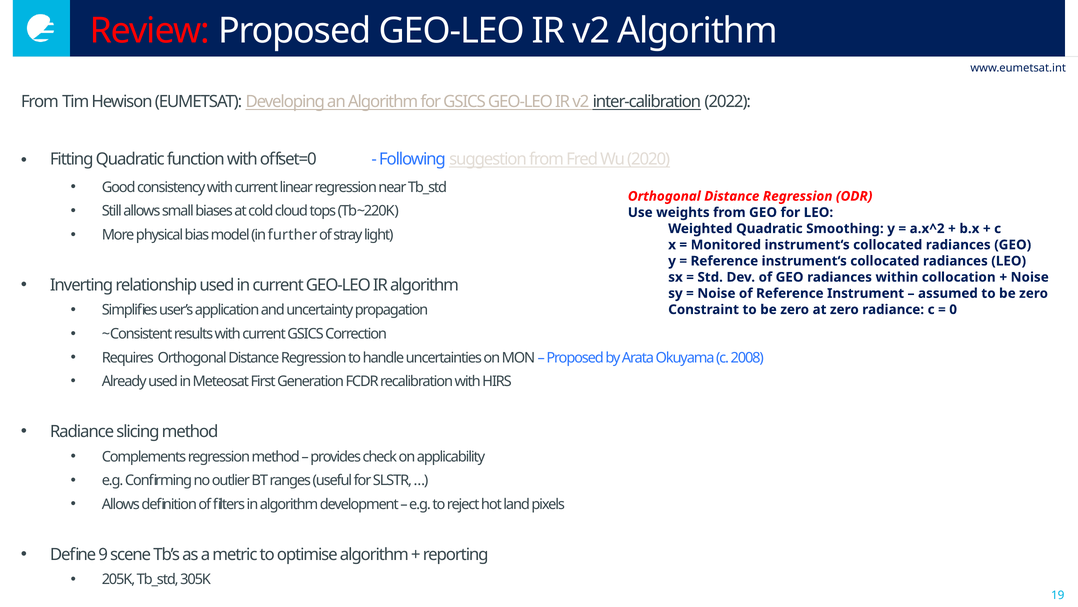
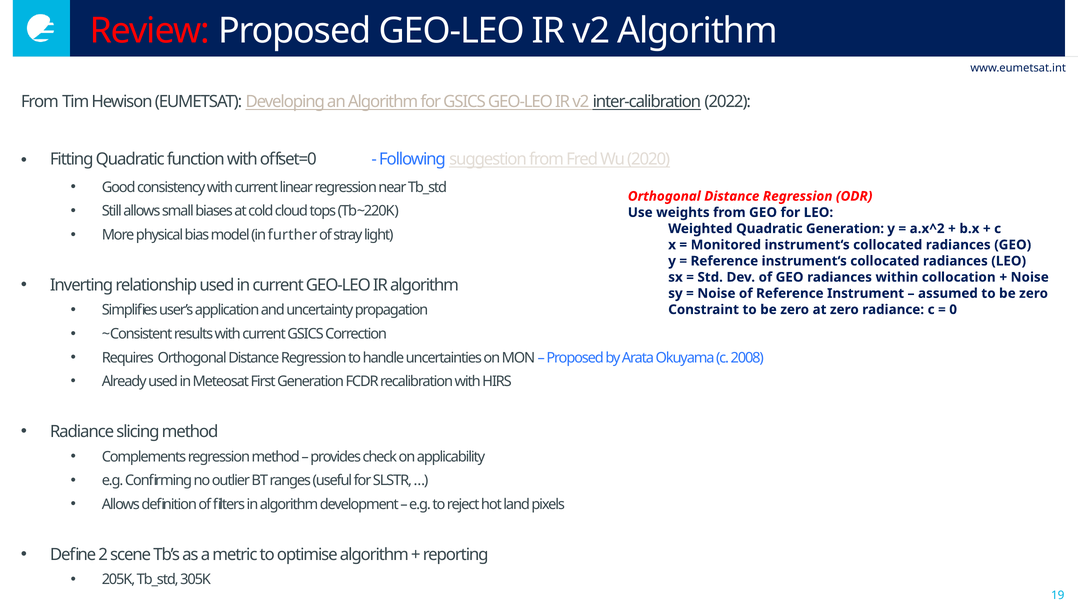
Quadratic Smoothing: Smoothing -> Generation (845, 228)
9: 9 -> 2 (103, 554)
